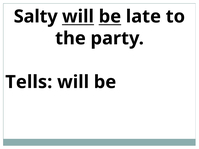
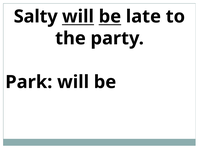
Tells: Tells -> Park (29, 82)
